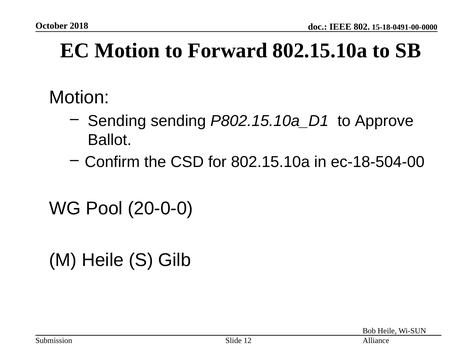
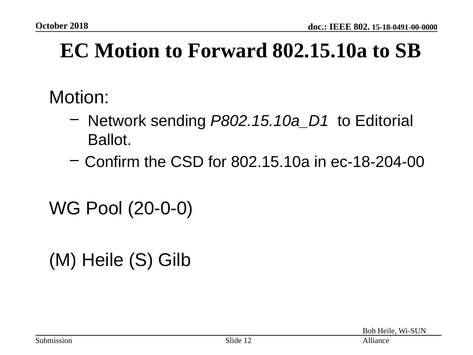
Sending: Sending -> Network (117, 121)
Approve: Approve -> Editorial (384, 121)
ec-18-504-00: ec-18-504-00 -> ec-18-204-00 (378, 162)
